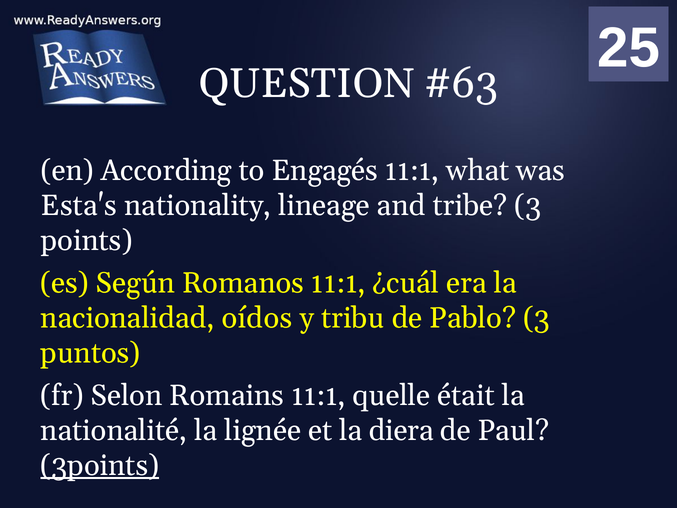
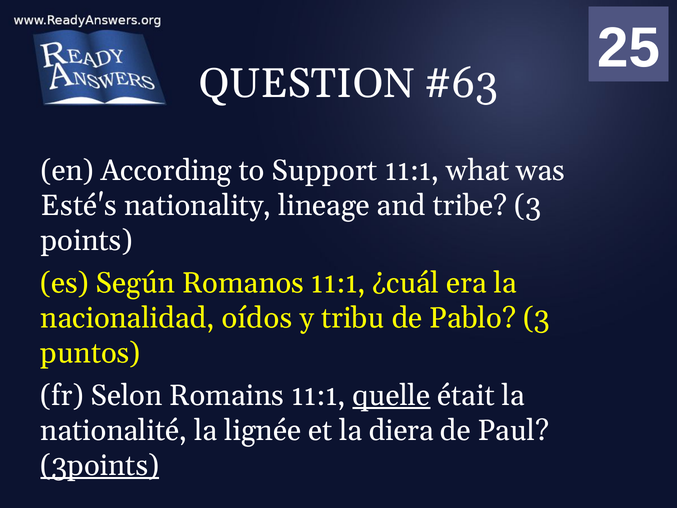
Engagés: Engagés -> Support (325, 171)
Esta's: Esta's -> Esté's (79, 206)
quelle underline: none -> present (391, 395)
